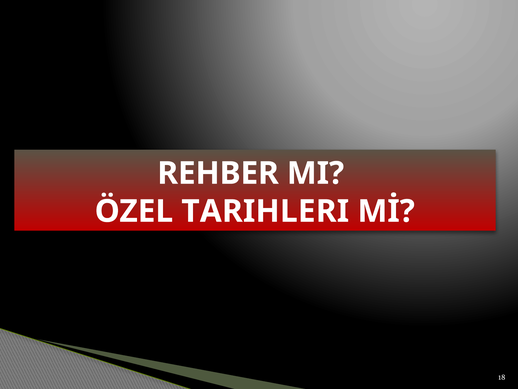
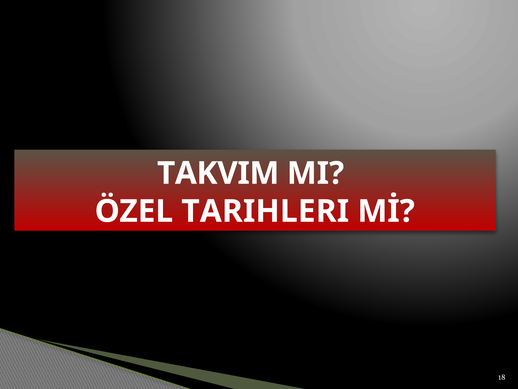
REHBER: REHBER -> TAKVIM (218, 173)
